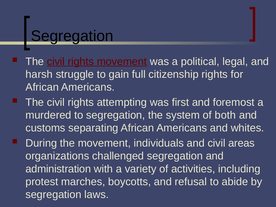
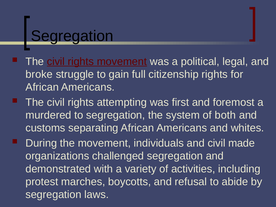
harsh: harsh -> broke (39, 74)
areas: areas -> made (242, 143)
administration: administration -> demonstrated (58, 169)
